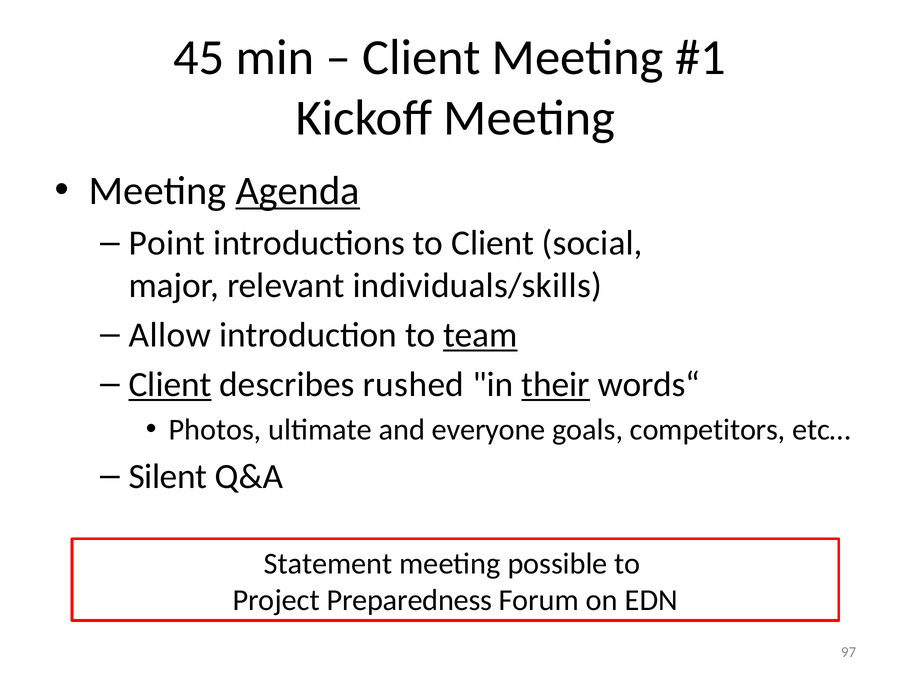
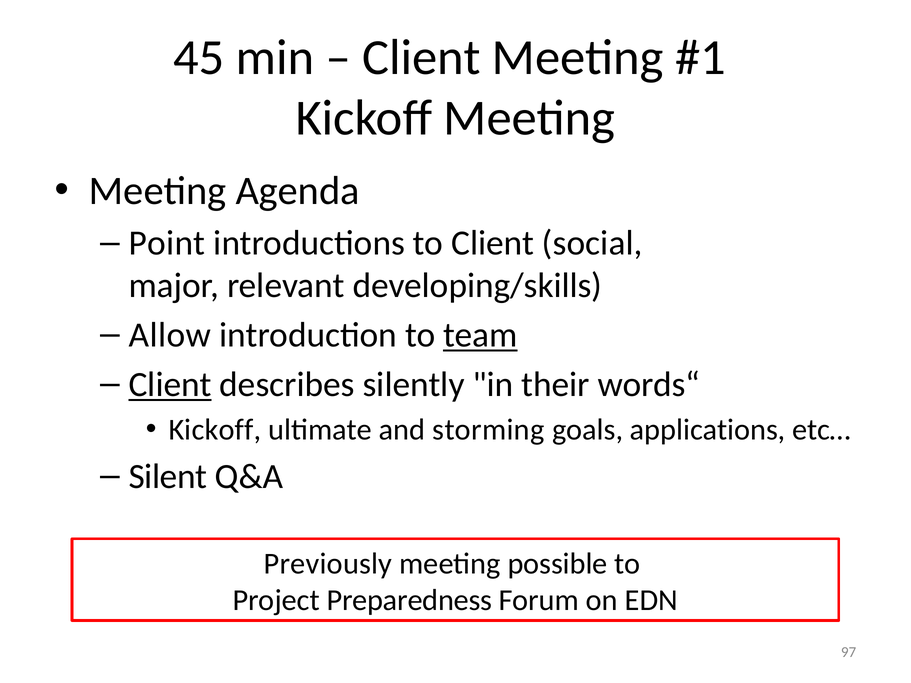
Agenda underline: present -> none (298, 191)
individuals/skills: individuals/skills -> developing/skills (477, 286)
rushed: rushed -> silently (414, 385)
their underline: present -> none (556, 385)
Photos: Photos -> Kickoff (215, 430)
everyone: everyone -> storming (488, 430)
competitors: competitors -> applications (708, 430)
Statement: Statement -> Previously (328, 564)
